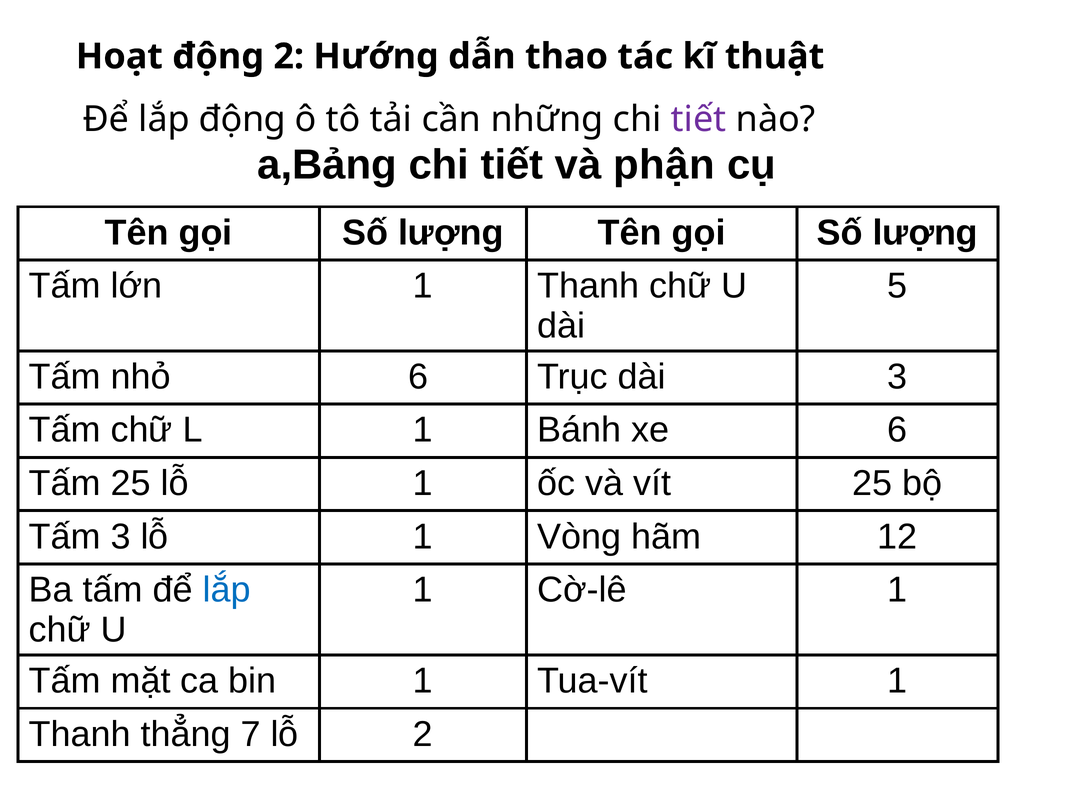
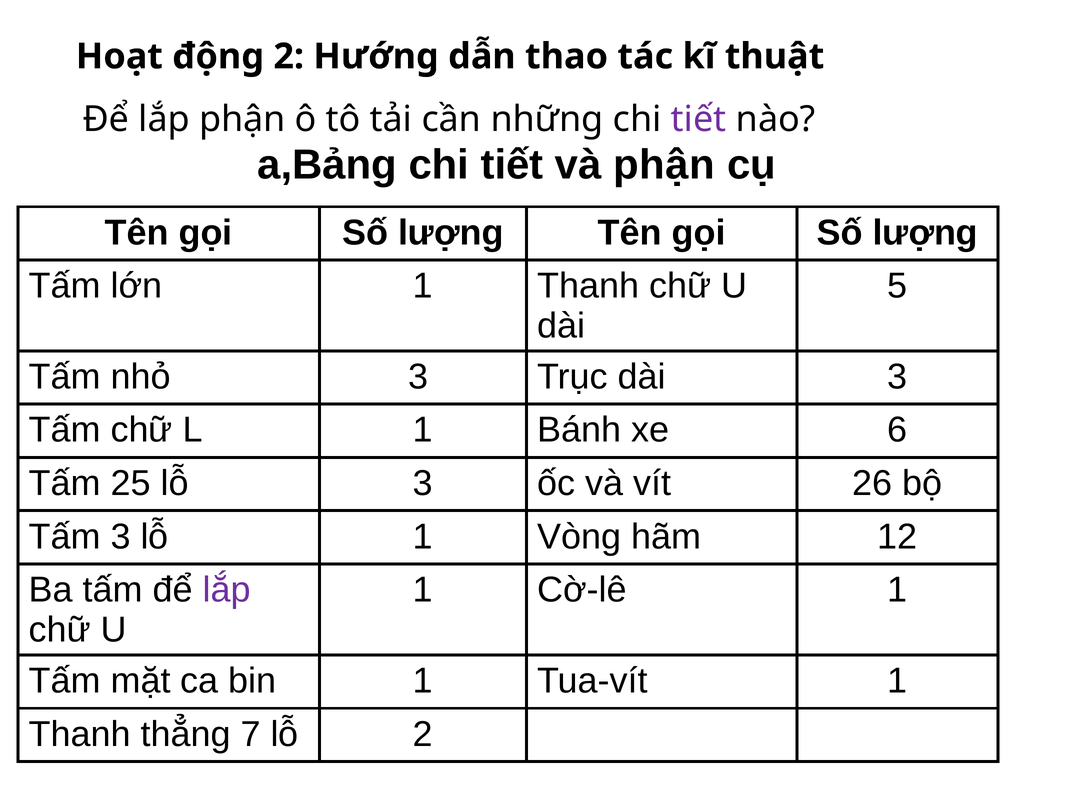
lắp động: động -> phận (242, 119)
nhỏ 6: 6 -> 3 (418, 377)
25 lỗ 1: 1 -> 3 (423, 484)
vít 25: 25 -> 26 (872, 484)
lắp colour: blue -> purple (227, 590)
